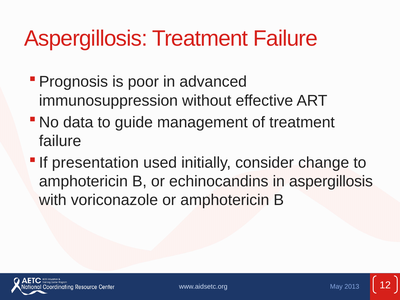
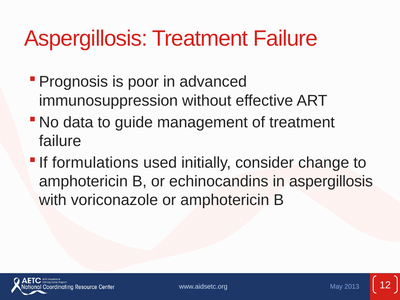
presentation: presentation -> formulations (95, 163)
